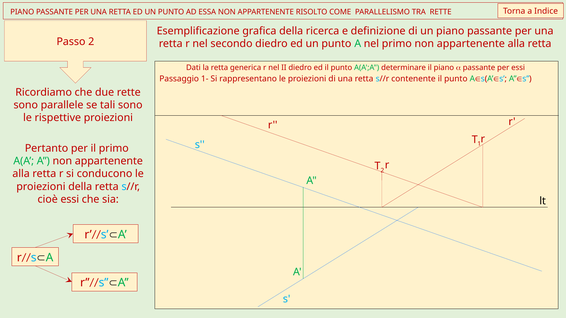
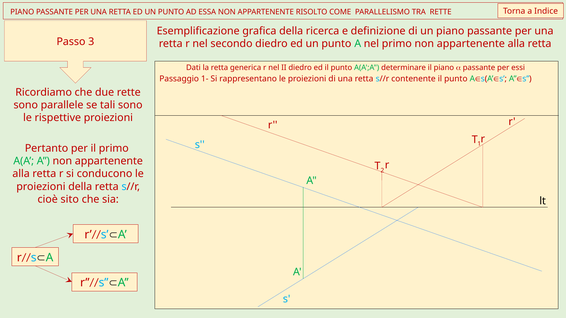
Passo 2: 2 -> 3 (91, 42)
cioè essi: essi -> sito (70, 199)
